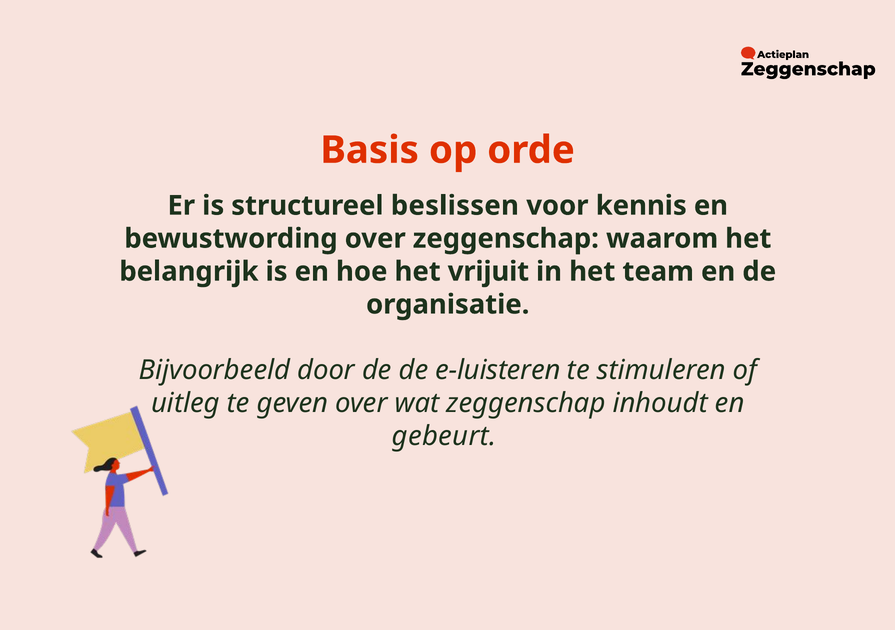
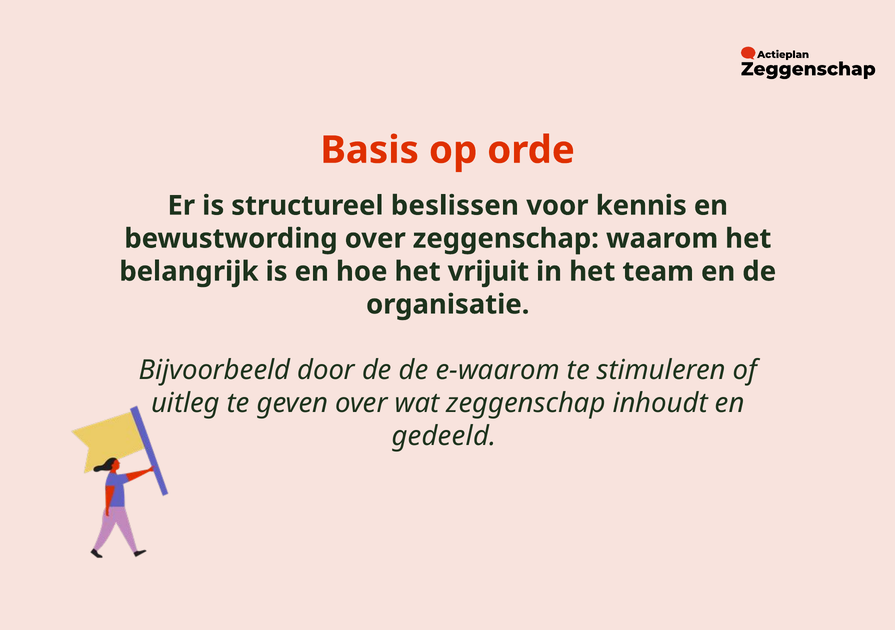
e-luisteren: e-luisteren -> e-waarom (498, 371)
gebeurt: gebeurt -> gedeeld (444, 436)
